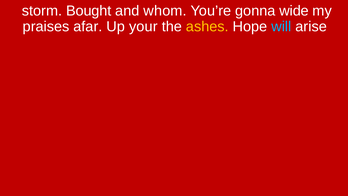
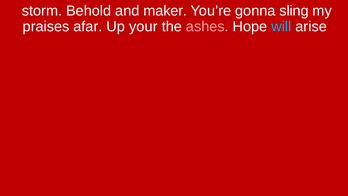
Bought: Bought -> Behold (89, 11)
whom: whom -> maker (165, 11)
wide: wide -> sling (294, 11)
ashes colour: yellow -> pink (207, 26)
